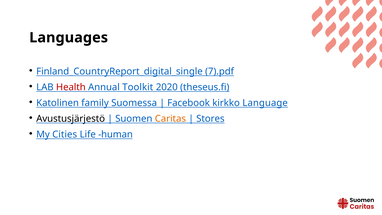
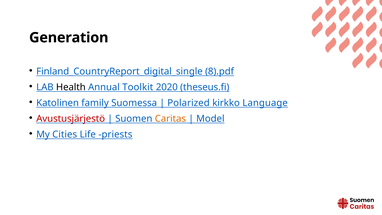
Languages: Languages -> Generation (69, 38)
7).pdf: 7).pdf -> 8).pdf (220, 71)
Health colour: red -> black (71, 87)
Facebook: Facebook -> Polarized (188, 103)
Avustusjärjestö colour: black -> red (71, 119)
Stores: Stores -> Model (210, 119)
human: human -> priests (115, 134)
